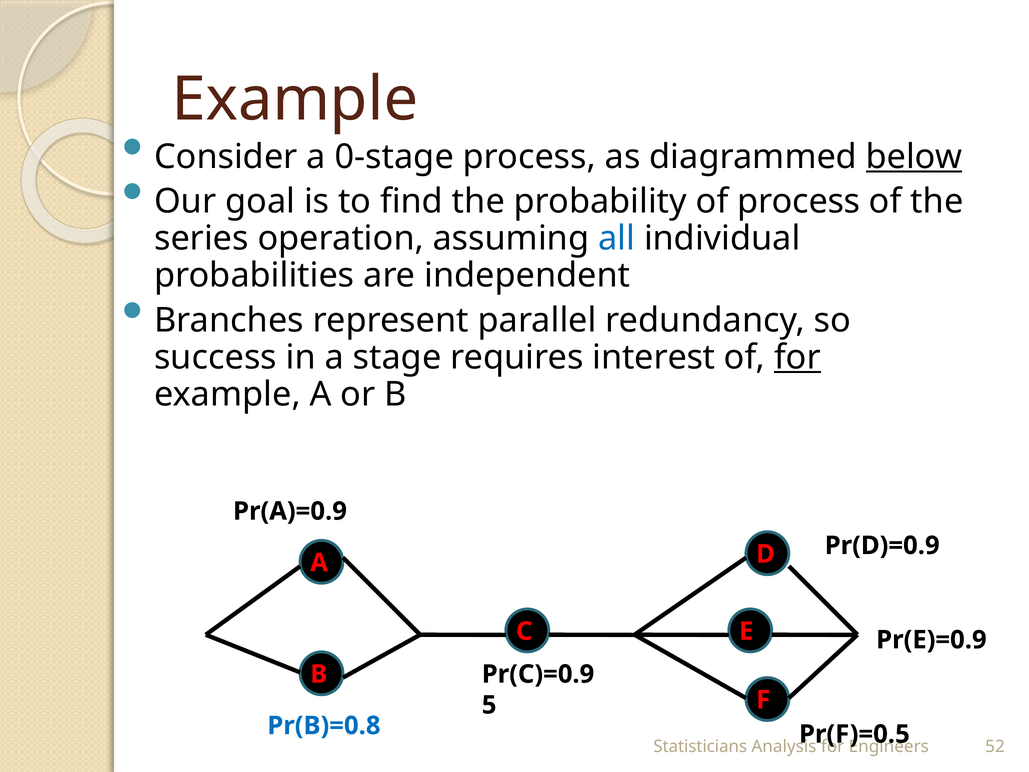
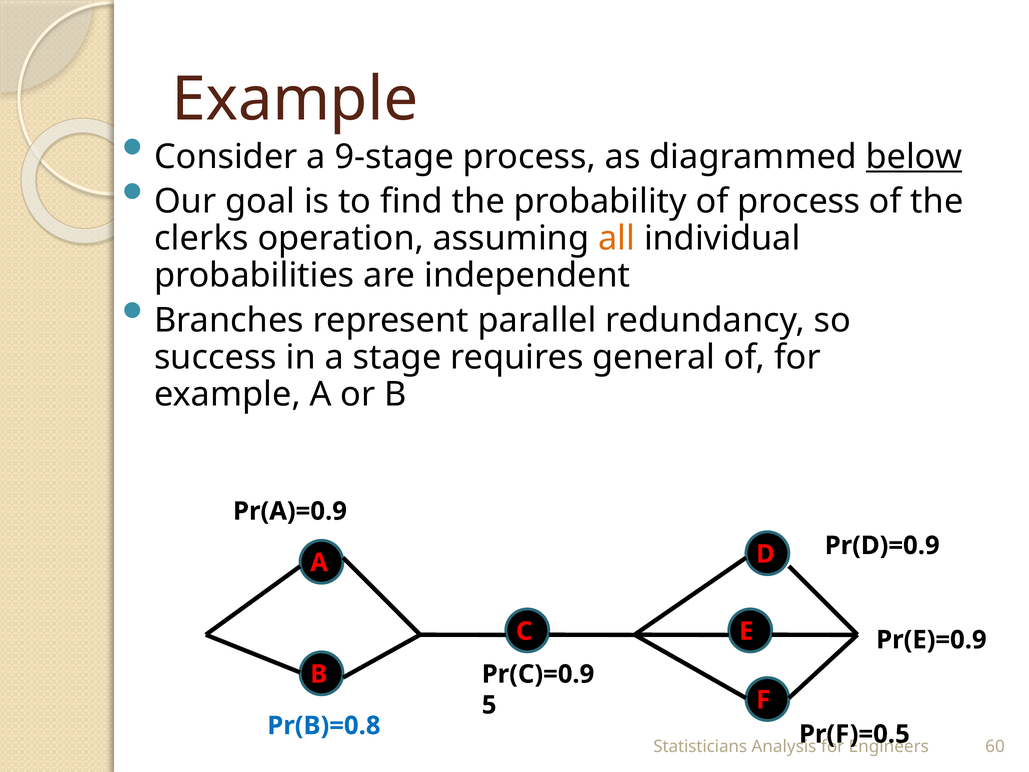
0-stage: 0-stage -> 9-stage (394, 157)
series: series -> clerks (201, 238)
all colour: blue -> orange (617, 238)
interest: interest -> general (654, 357)
for underline: present -> none (797, 357)
52: 52 -> 60 (995, 746)
